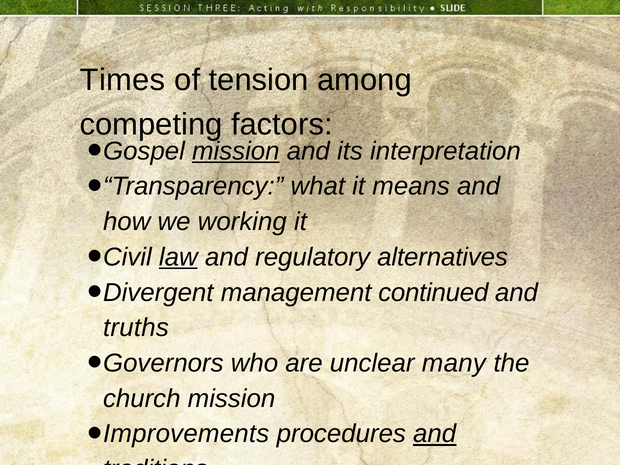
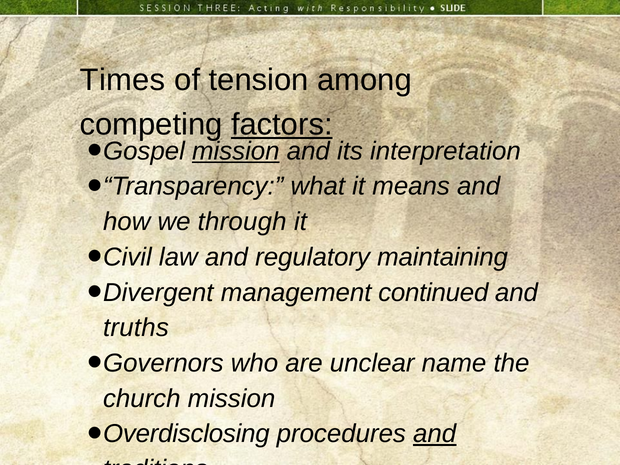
factors underline: none -> present (282, 125)
working: working -> through (242, 222)
law underline: present -> none (178, 257)
alternatives: alternatives -> maintaining (443, 257)
many: many -> name (454, 363)
Improvements: Improvements -> Overdisclosing (186, 434)
